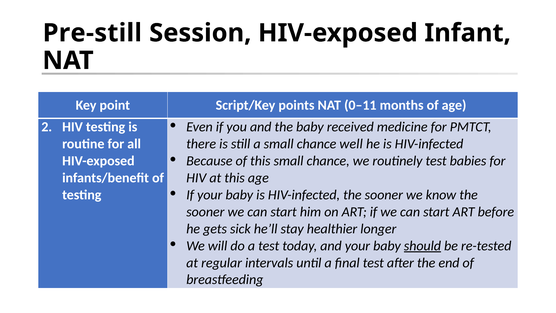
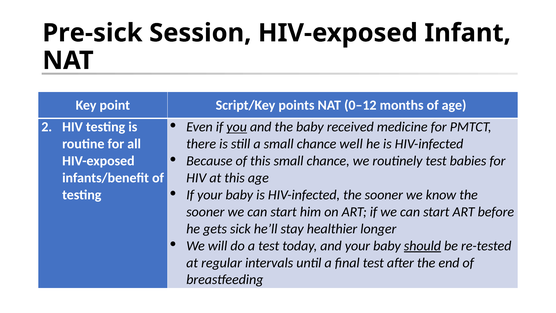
Pre-still: Pre-still -> Pre-sick (92, 33)
0–11: 0–11 -> 0–12 (360, 105)
you underline: none -> present (237, 127)
